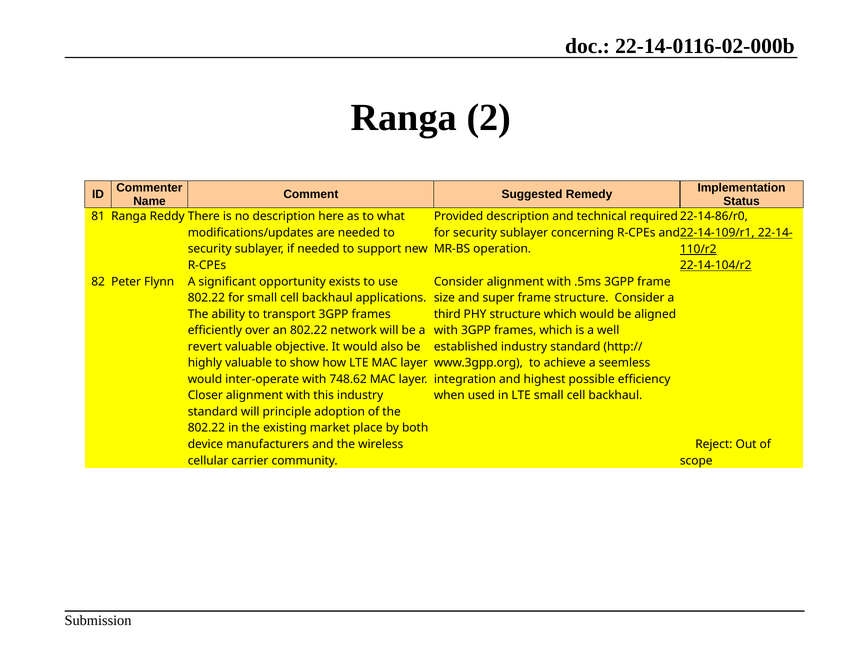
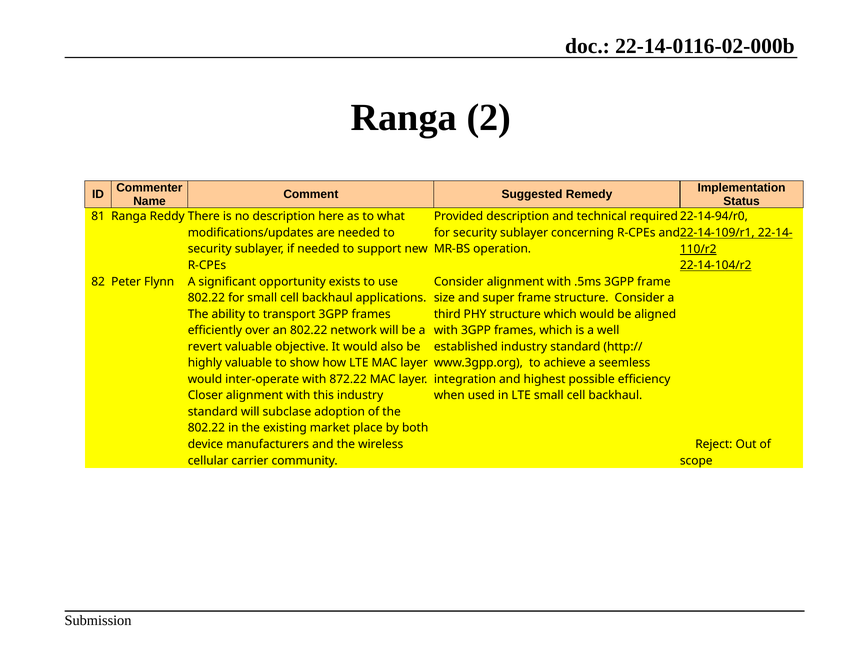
22-14-86/r0: 22-14-86/r0 -> 22-14-94/r0 (714, 216)
748.62: 748.62 -> 872.22 (348, 379)
principle: principle -> subclase (287, 411)
